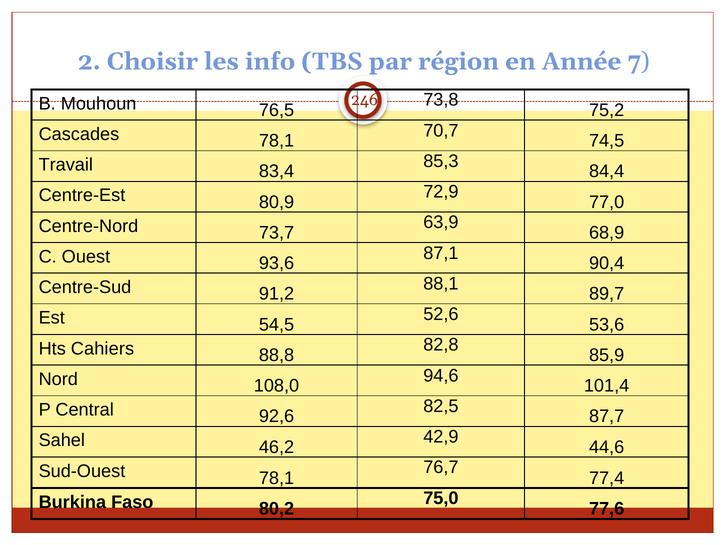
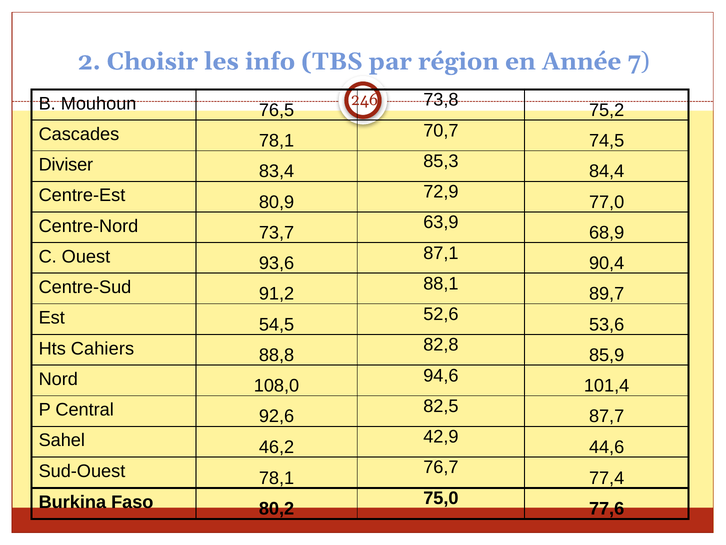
Travail: Travail -> Diviser (66, 165)
